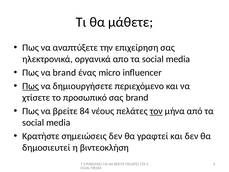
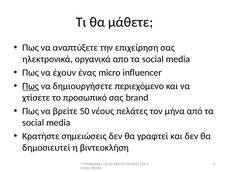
να brand: brand -> έχουν (64, 73)
84: 84 -> 50 (85, 111)
τον underline: present -> none (156, 111)
